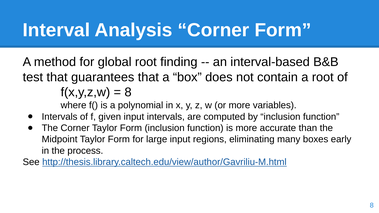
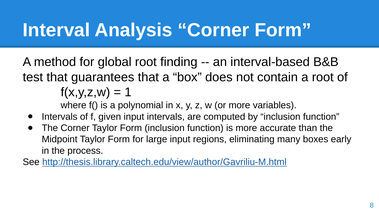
8: 8 -> 1 (128, 92)
